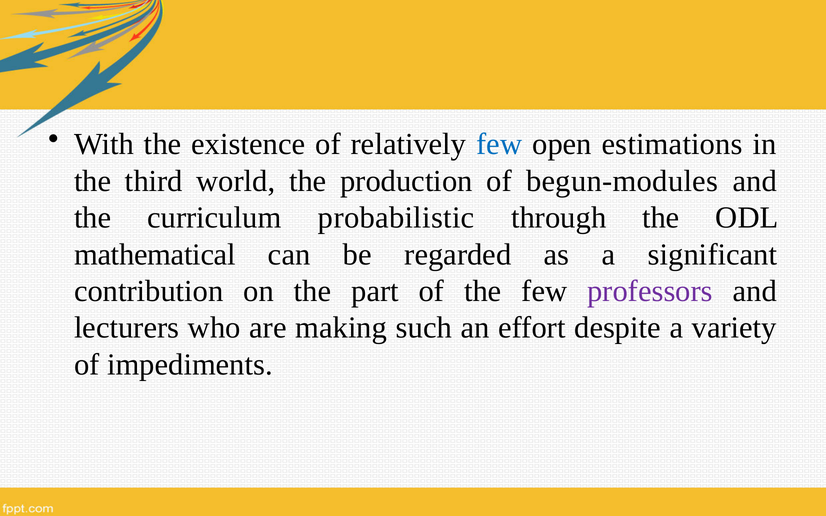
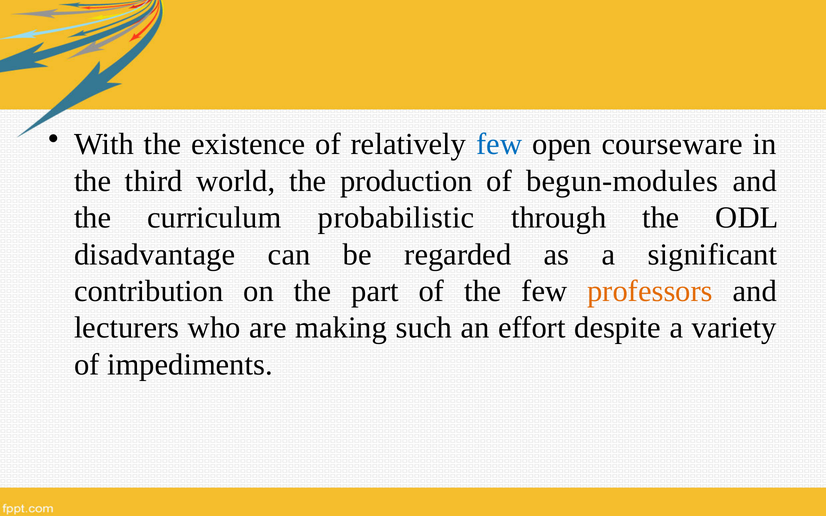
estimations: estimations -> courseware (672, 144)
mathematical: mathematical -> disadvantage (155, 255)
professors colour: purple -> orange (650, 291)
